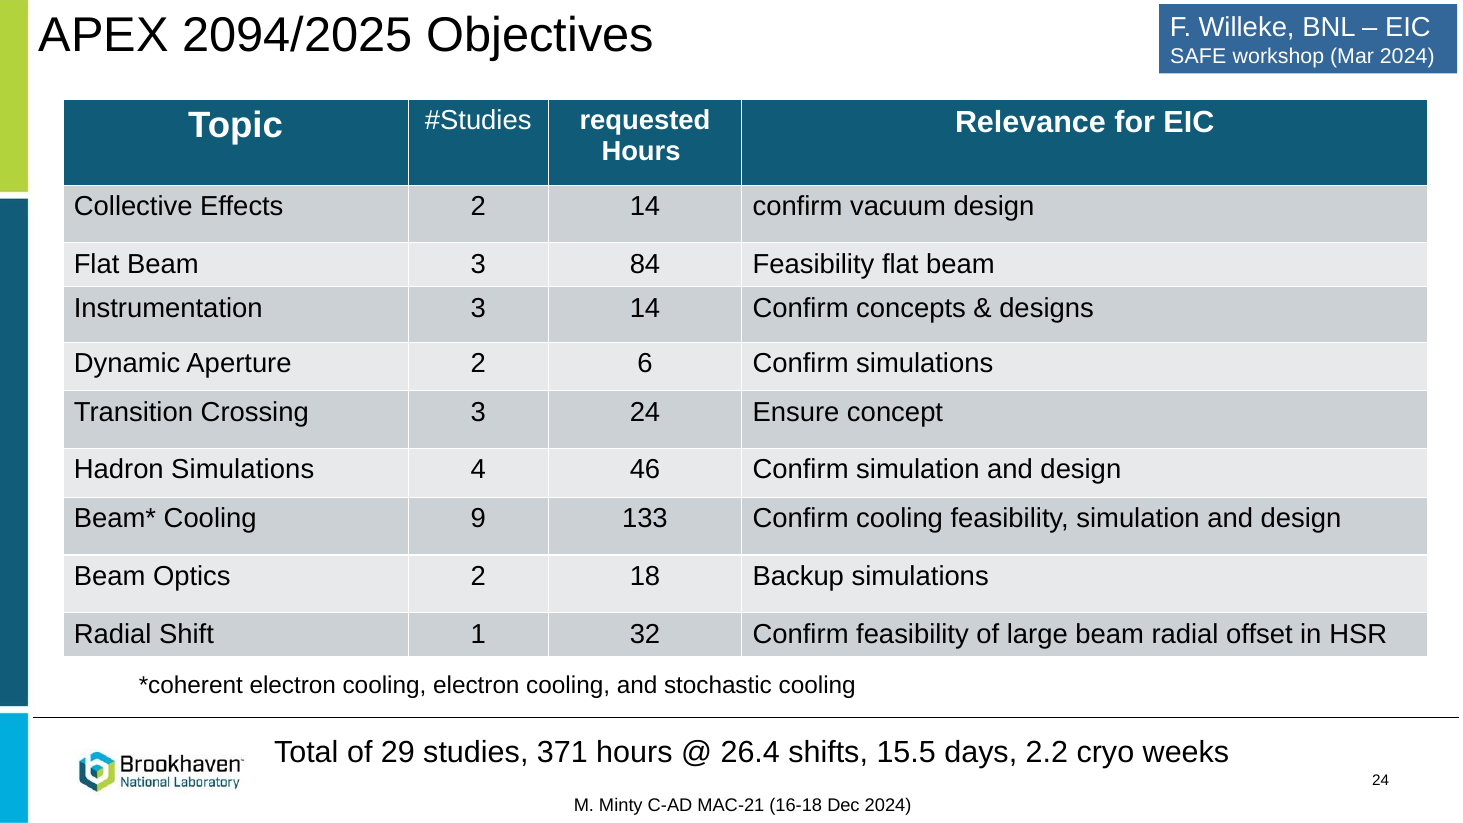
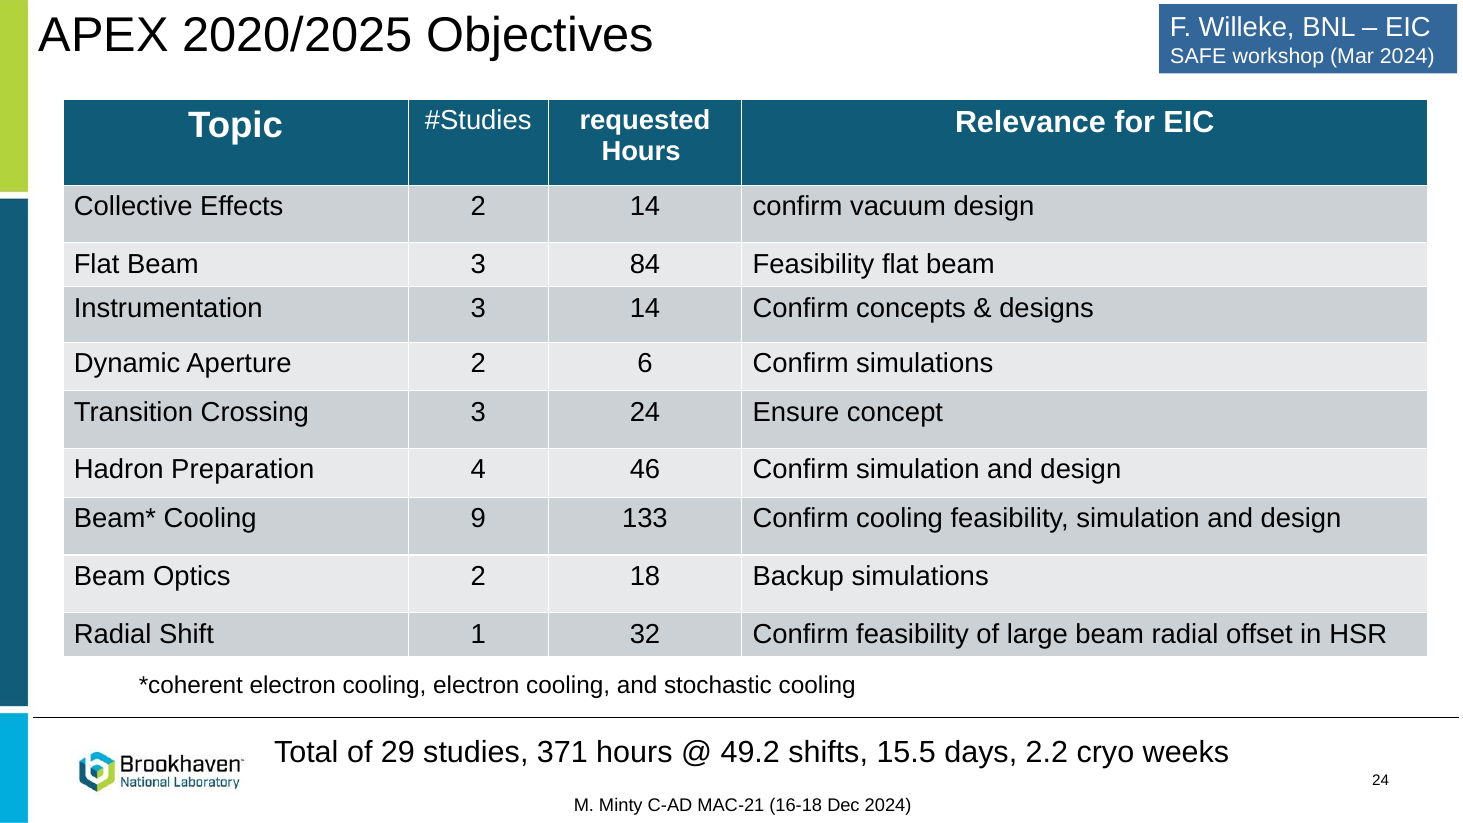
2094/2025: 2094/2025 -> 2020/2025 (298, 35)
Hadron Simulations: Simulations -> Preparation (243, 470)
26.4: 26.4 -> 49.2 (750, 752)
